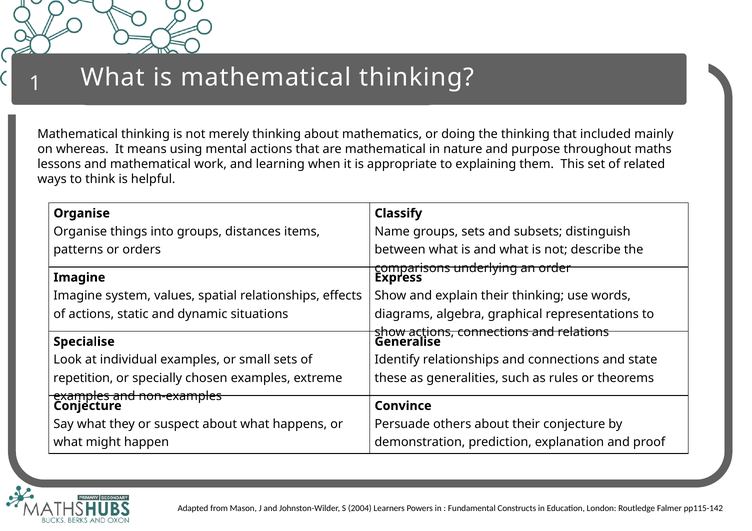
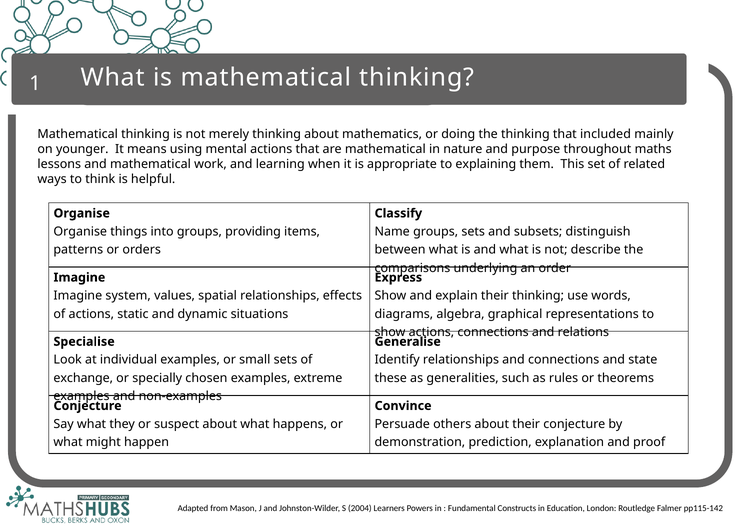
whereas: whereas -> younger (82, 149)
distances: distances -> providing (253, 232)
repetition: repetition -> exchange (83, 378)
